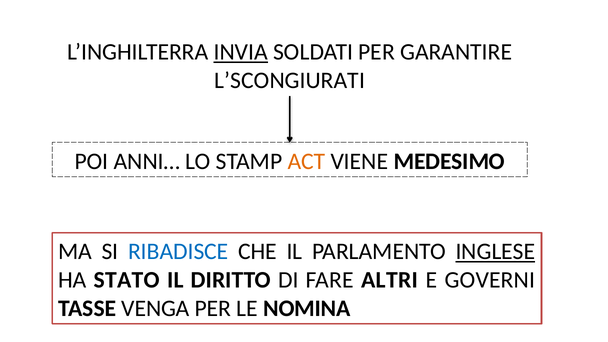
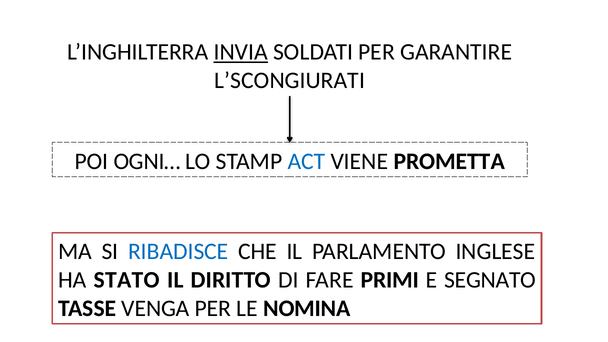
ANNI…: ANNI… -> OGNI… (147, 161)
ACT colour: orange -> blue (306, 161)
MEDESIMO: MEDESIMO -> PROMETTA (449, 161)
INGLESE underline: present -> none (495, 252)
ALTRI: ALTRI -> PRIMI (390, 280)
GOVERNI: GOVERNI -> SEGNATO (490, 280)
